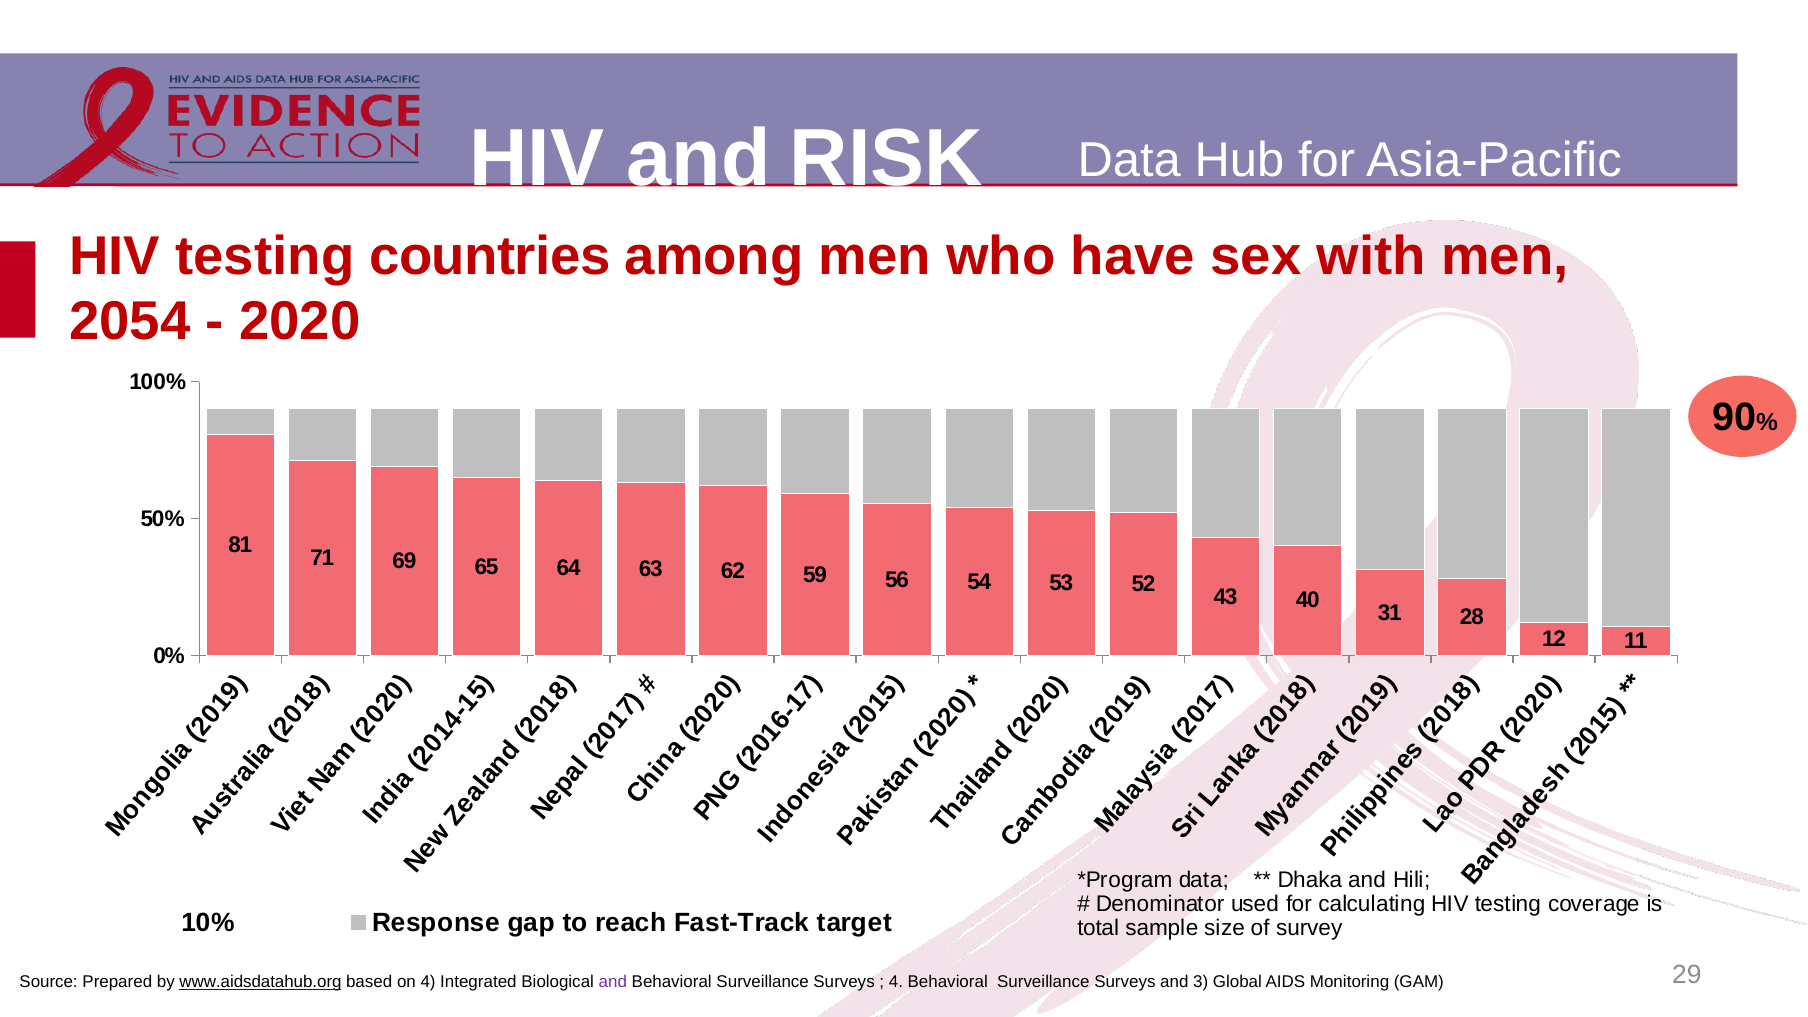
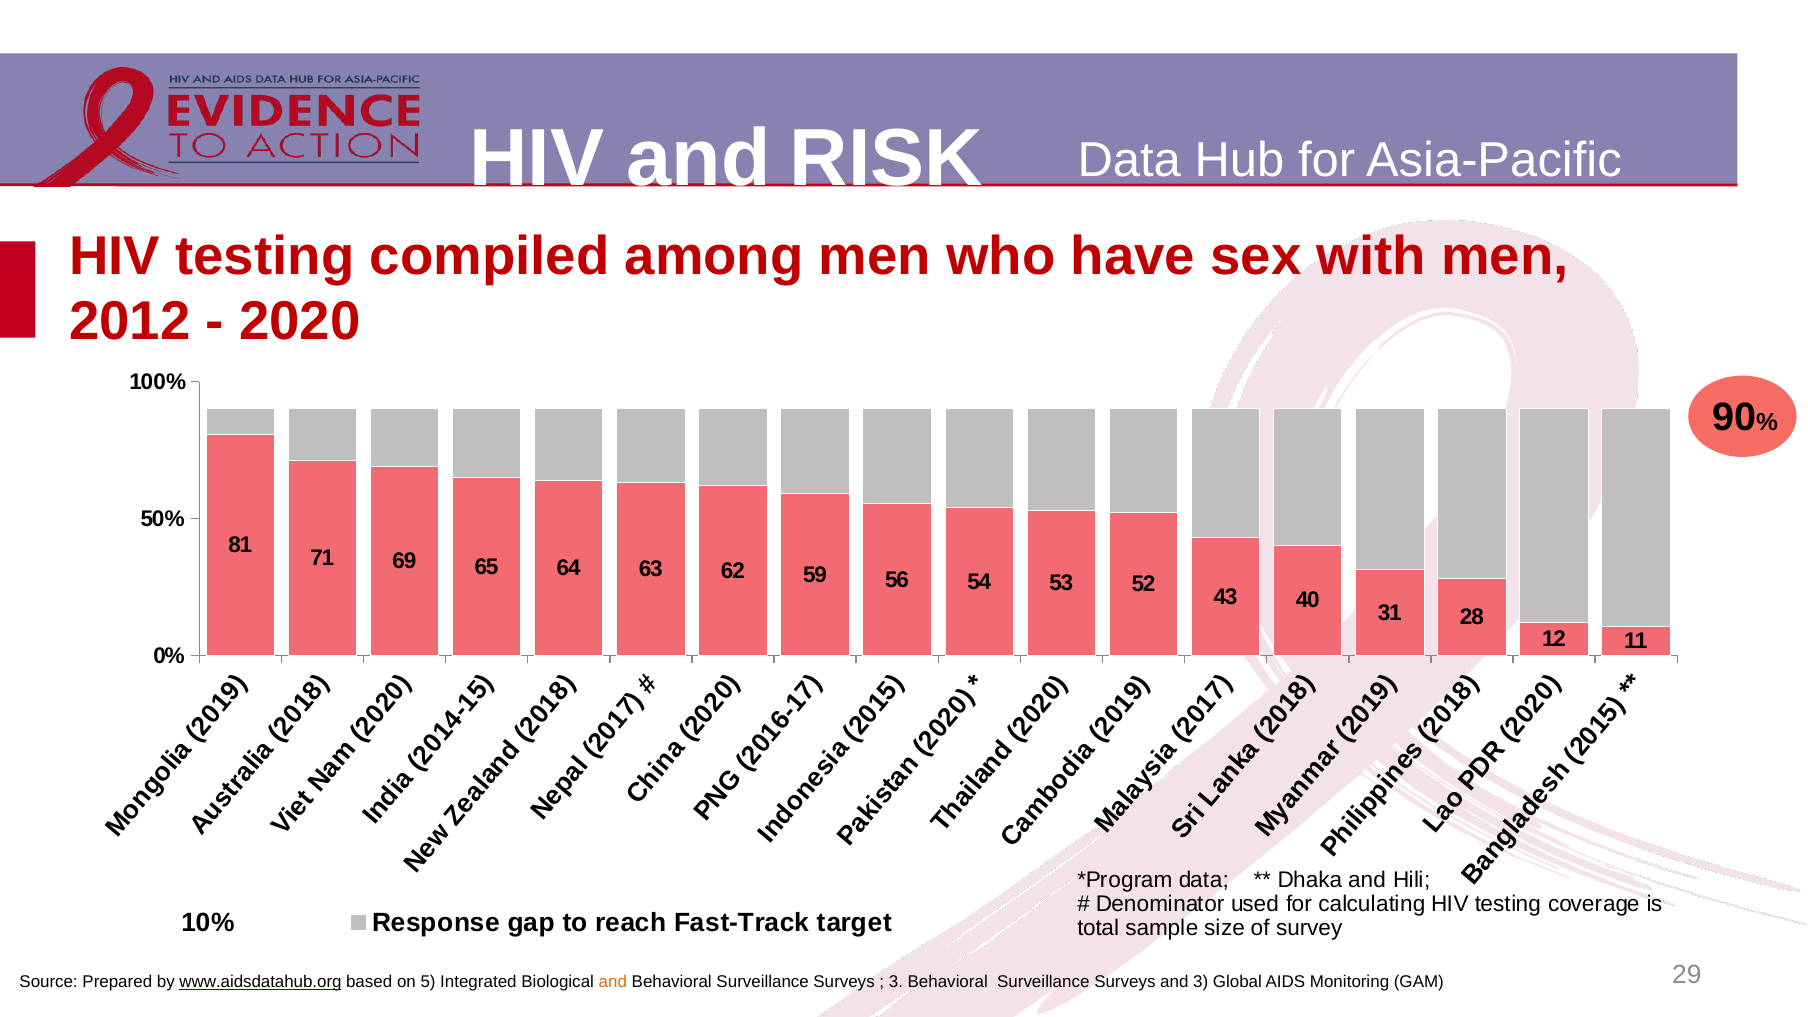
countries: countries -> compiled (490, 256)
2054: 2054 -> 2012 (130, 322)
on 4: 4 -> 5 (428, 982)
and colour: purple -> orange (613, 982)
4: 4 -> 3 (896, 982)
